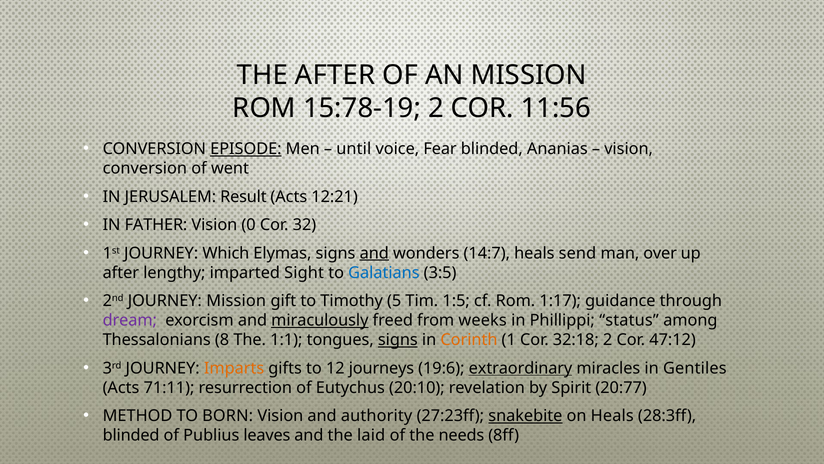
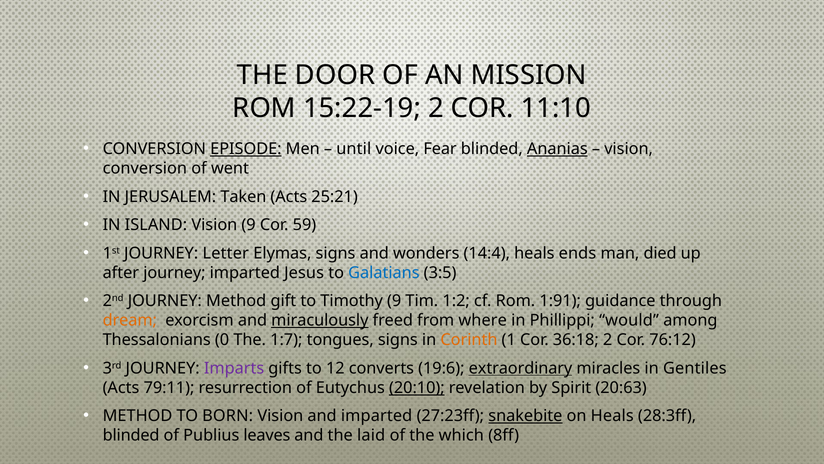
THE AFTER: AFTER -> DOOR (335, 75)
15:78-19: 15:78-19 -> 15:22-19 (362, 108)
11:56: 11:56 -> 11:10 (556, 108)
Ananias underline: none -> present (557, 149)
Result: Result -> Taken (243, 197)
12:21: 12:21 -> 25:21 (335, 197)
FATHER: FATHER -> ISLAND (156, 225)
Vision 0: 0 -> 9 (249, 225)
32: 32 -> 59 (304, 225)
Which: Which -> Letter (226, 253)
and underline: present -> none (374, 253)
14:7: 14:7 -> 14:4 (487, 253)
send: send -> ends (577, 253)
over: over -> died (660, 253)
after lengthy: lengthy -> journey (174, 272)
Sight: Sight -> Jesus (304, 272)
JOURNEY Mission: Mission -> Method (236, 301)
Timothy 5: 5 -> 9 (394, 301)
1:5: 1:5 -> 1:2 (456, 301)
1:17: 1:17 -> 1:91 (560, 301)
dream colour: purple -> orange (130, 320)
weeks: weeks -> where (483, 320)
status: status -> would (629, 320)
8: 8 -> 0 (222, 340)
1:1: 1:1 -> 1:7 (286, 340)
signs underline: present -> none (398, 340)
32:18: 32:18 -> 36:18 (576, 340)
47:12: 47:12 -> 76:12 (673, 340)
Imparts colour: orange -> purple (234, 368)
journeys: journeys -> converts (381, 368)
71:11: 71:11 -> 79:11 (169, 387)
20:10 underline: none -> present (417, 387)
20:77: 20:77 -> 20:63 (621, 387)
and authority: authority -> imparted (377, 416)
needs: needs -> which (461, 435)
